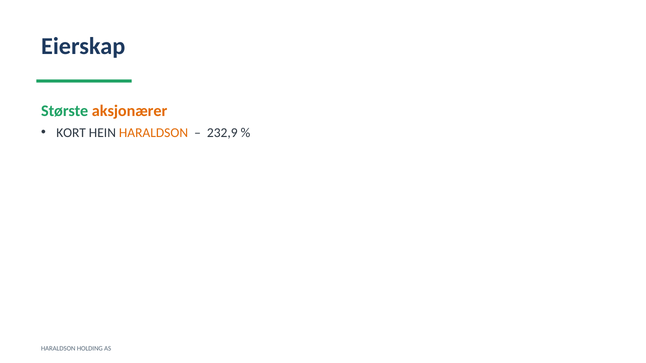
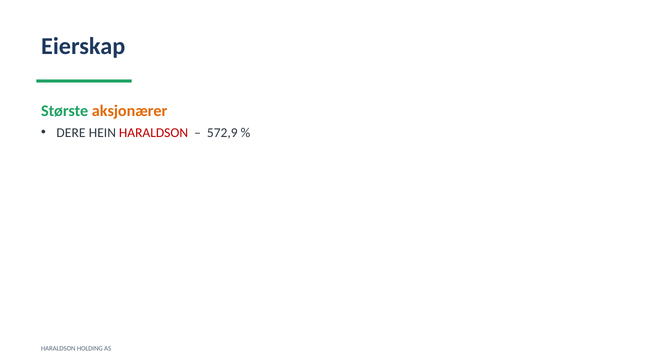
KORT: KORT -> DERE (71, 133)
HARALDSON colour: orange -> red (154, 133)
232,9: 232,9 -> 572,9 (222, 133)
